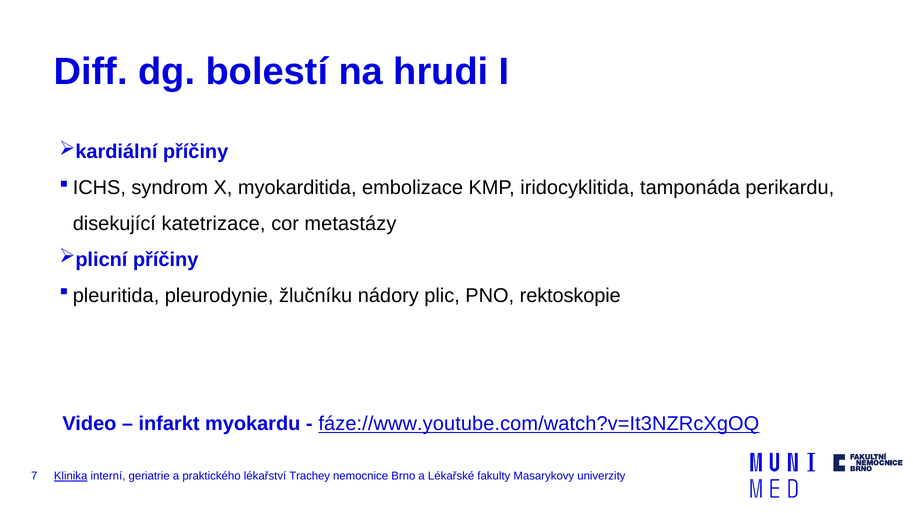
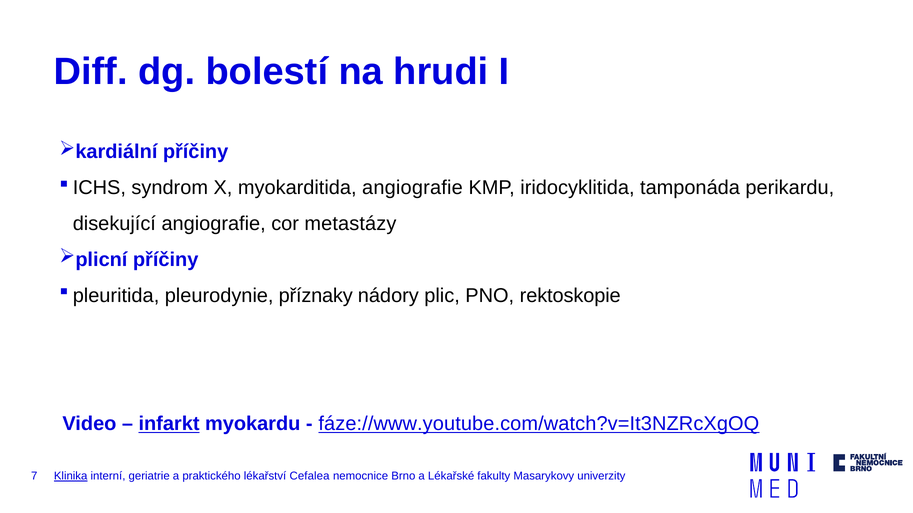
myokarditida embolizace: embolizace -> angiografie (412, 188)
disekující katetrizace: katetrizace -> angiografie (214, 224)
žlučníku: žlučníku -> příznaky (316, 296)
infarkt underline: none -> present (169, 424)
Trachey: Trachey -> Cefalea (310, 477)
